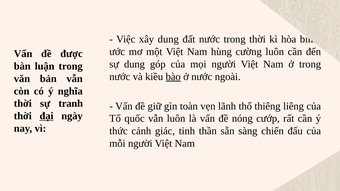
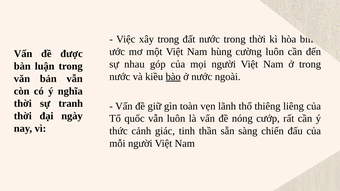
xây dung: dung -> trong (168, 39)
sự dung: dung -> nhau (134, 64)
đại underline: present -> none (47, 116)
